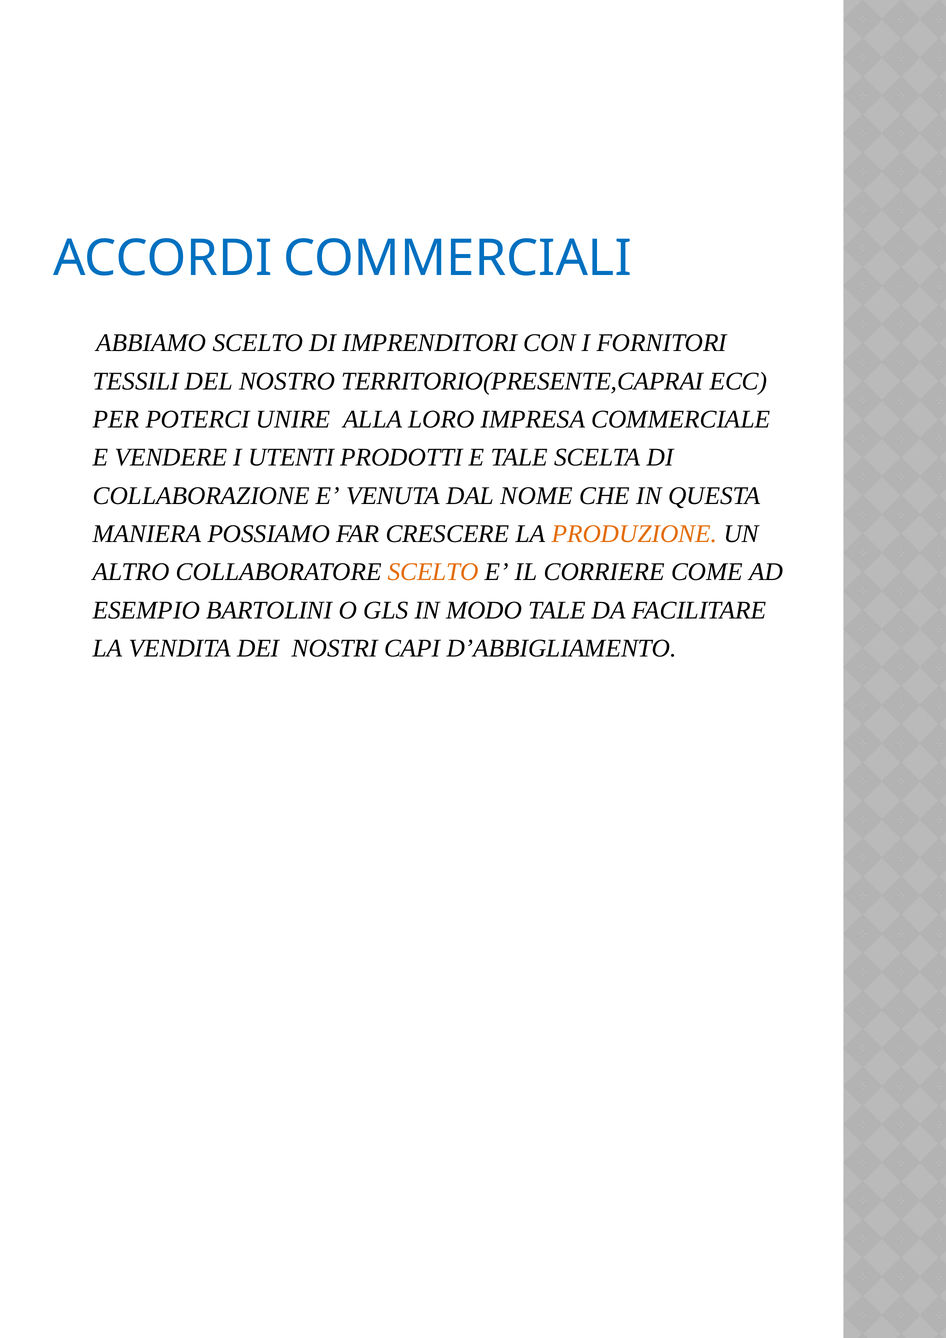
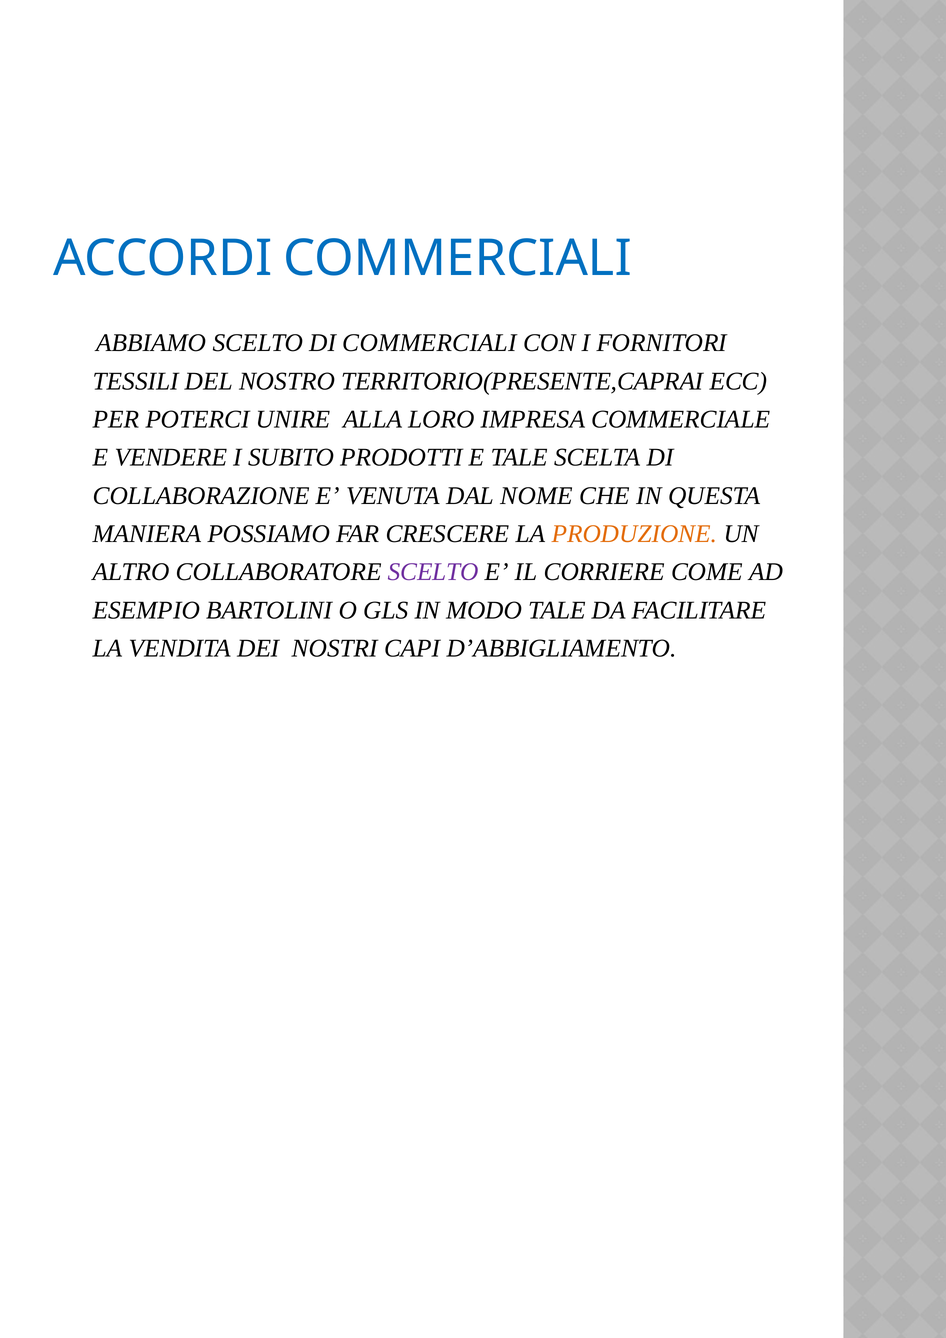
DI IMPRENDITORI: IMPRENDITORI -> COMMERCIALI (430, 343)
UTENTI: UTENTI -> SUBITO (291, 457)
SCELTO colour: orange -> purple (433, 572)
